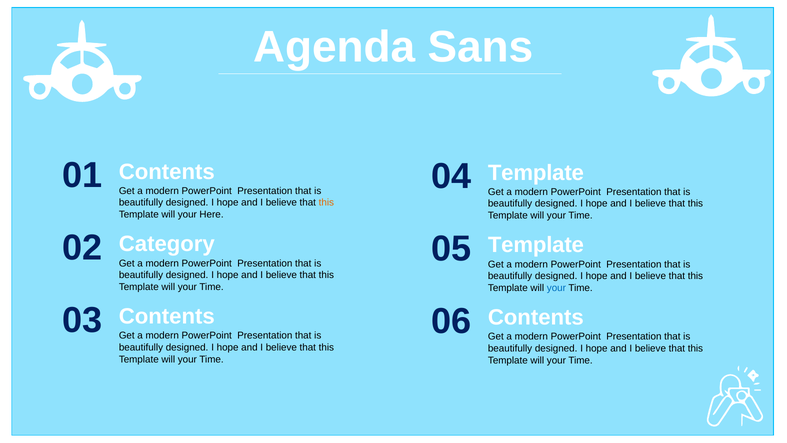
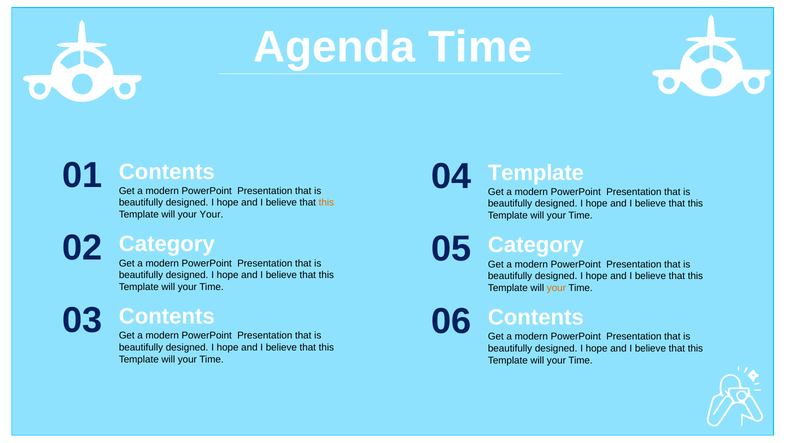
Agenda Sans: Sans -> Time (480, 47)
your Here: Here -> Your (211, 214)
Template: Template -> Category (536, 245)
your colour: blue -> orange (556, 288)
